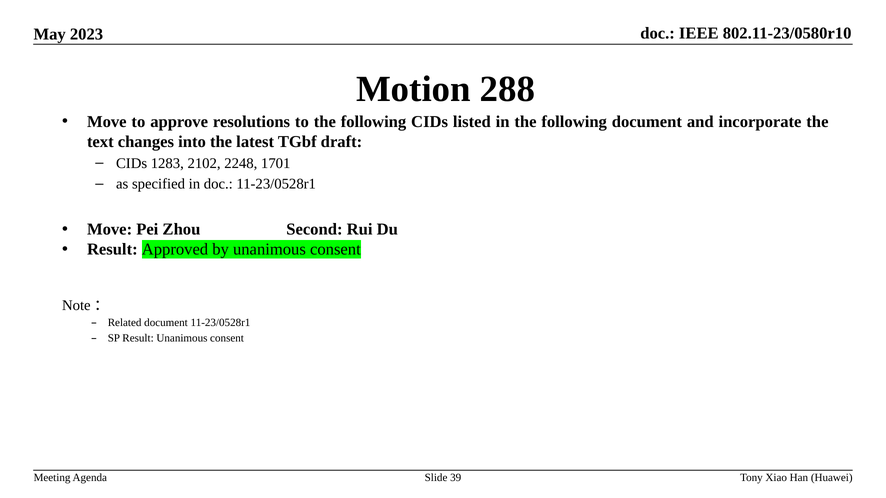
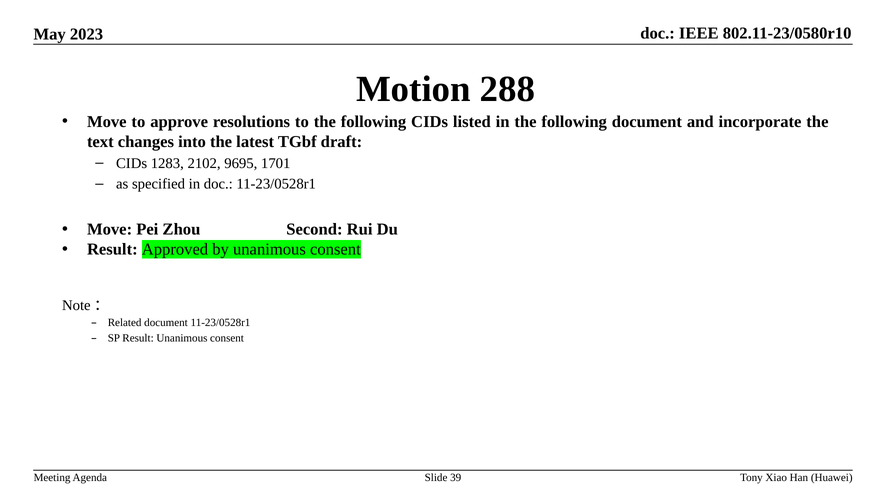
2248: 2248 -> 9695 (241, 163)
